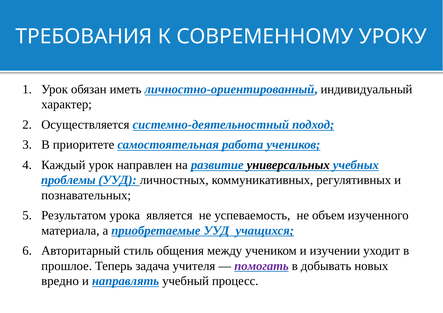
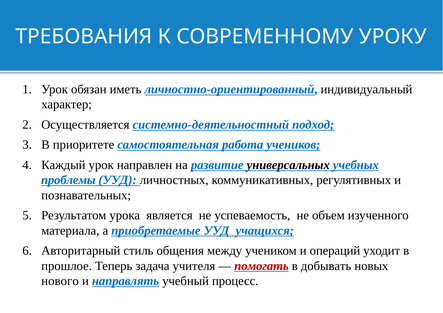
изучении: изучении -> операций (335, 251)
помогать colour: purple -> red (262, 266)
вредно: вредно -> нового (60, 281)
